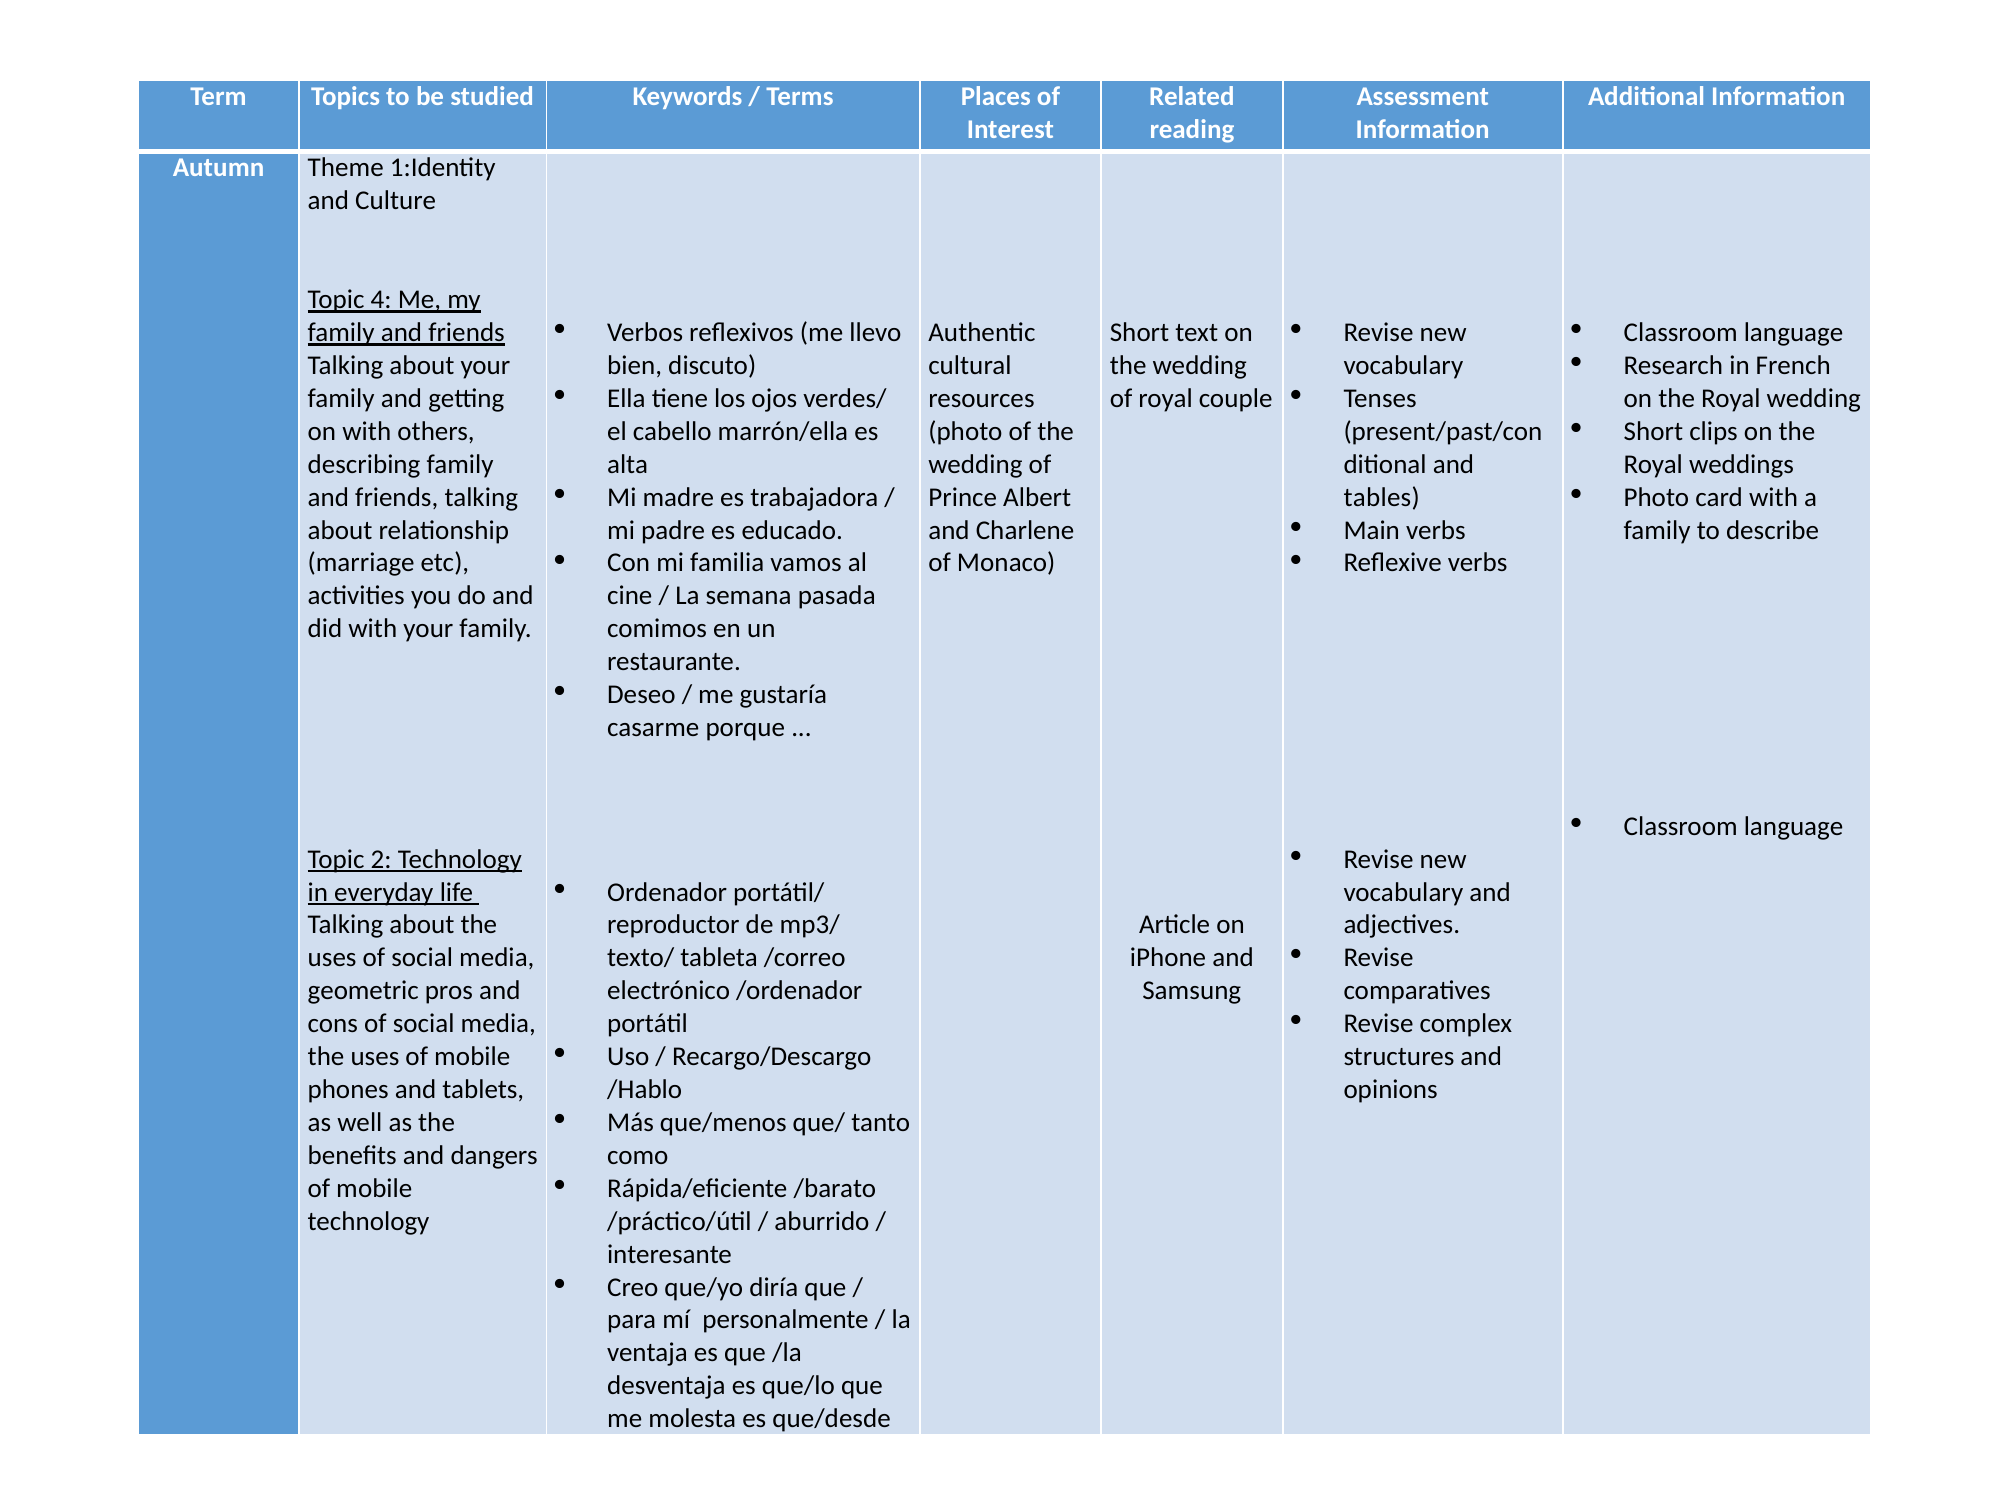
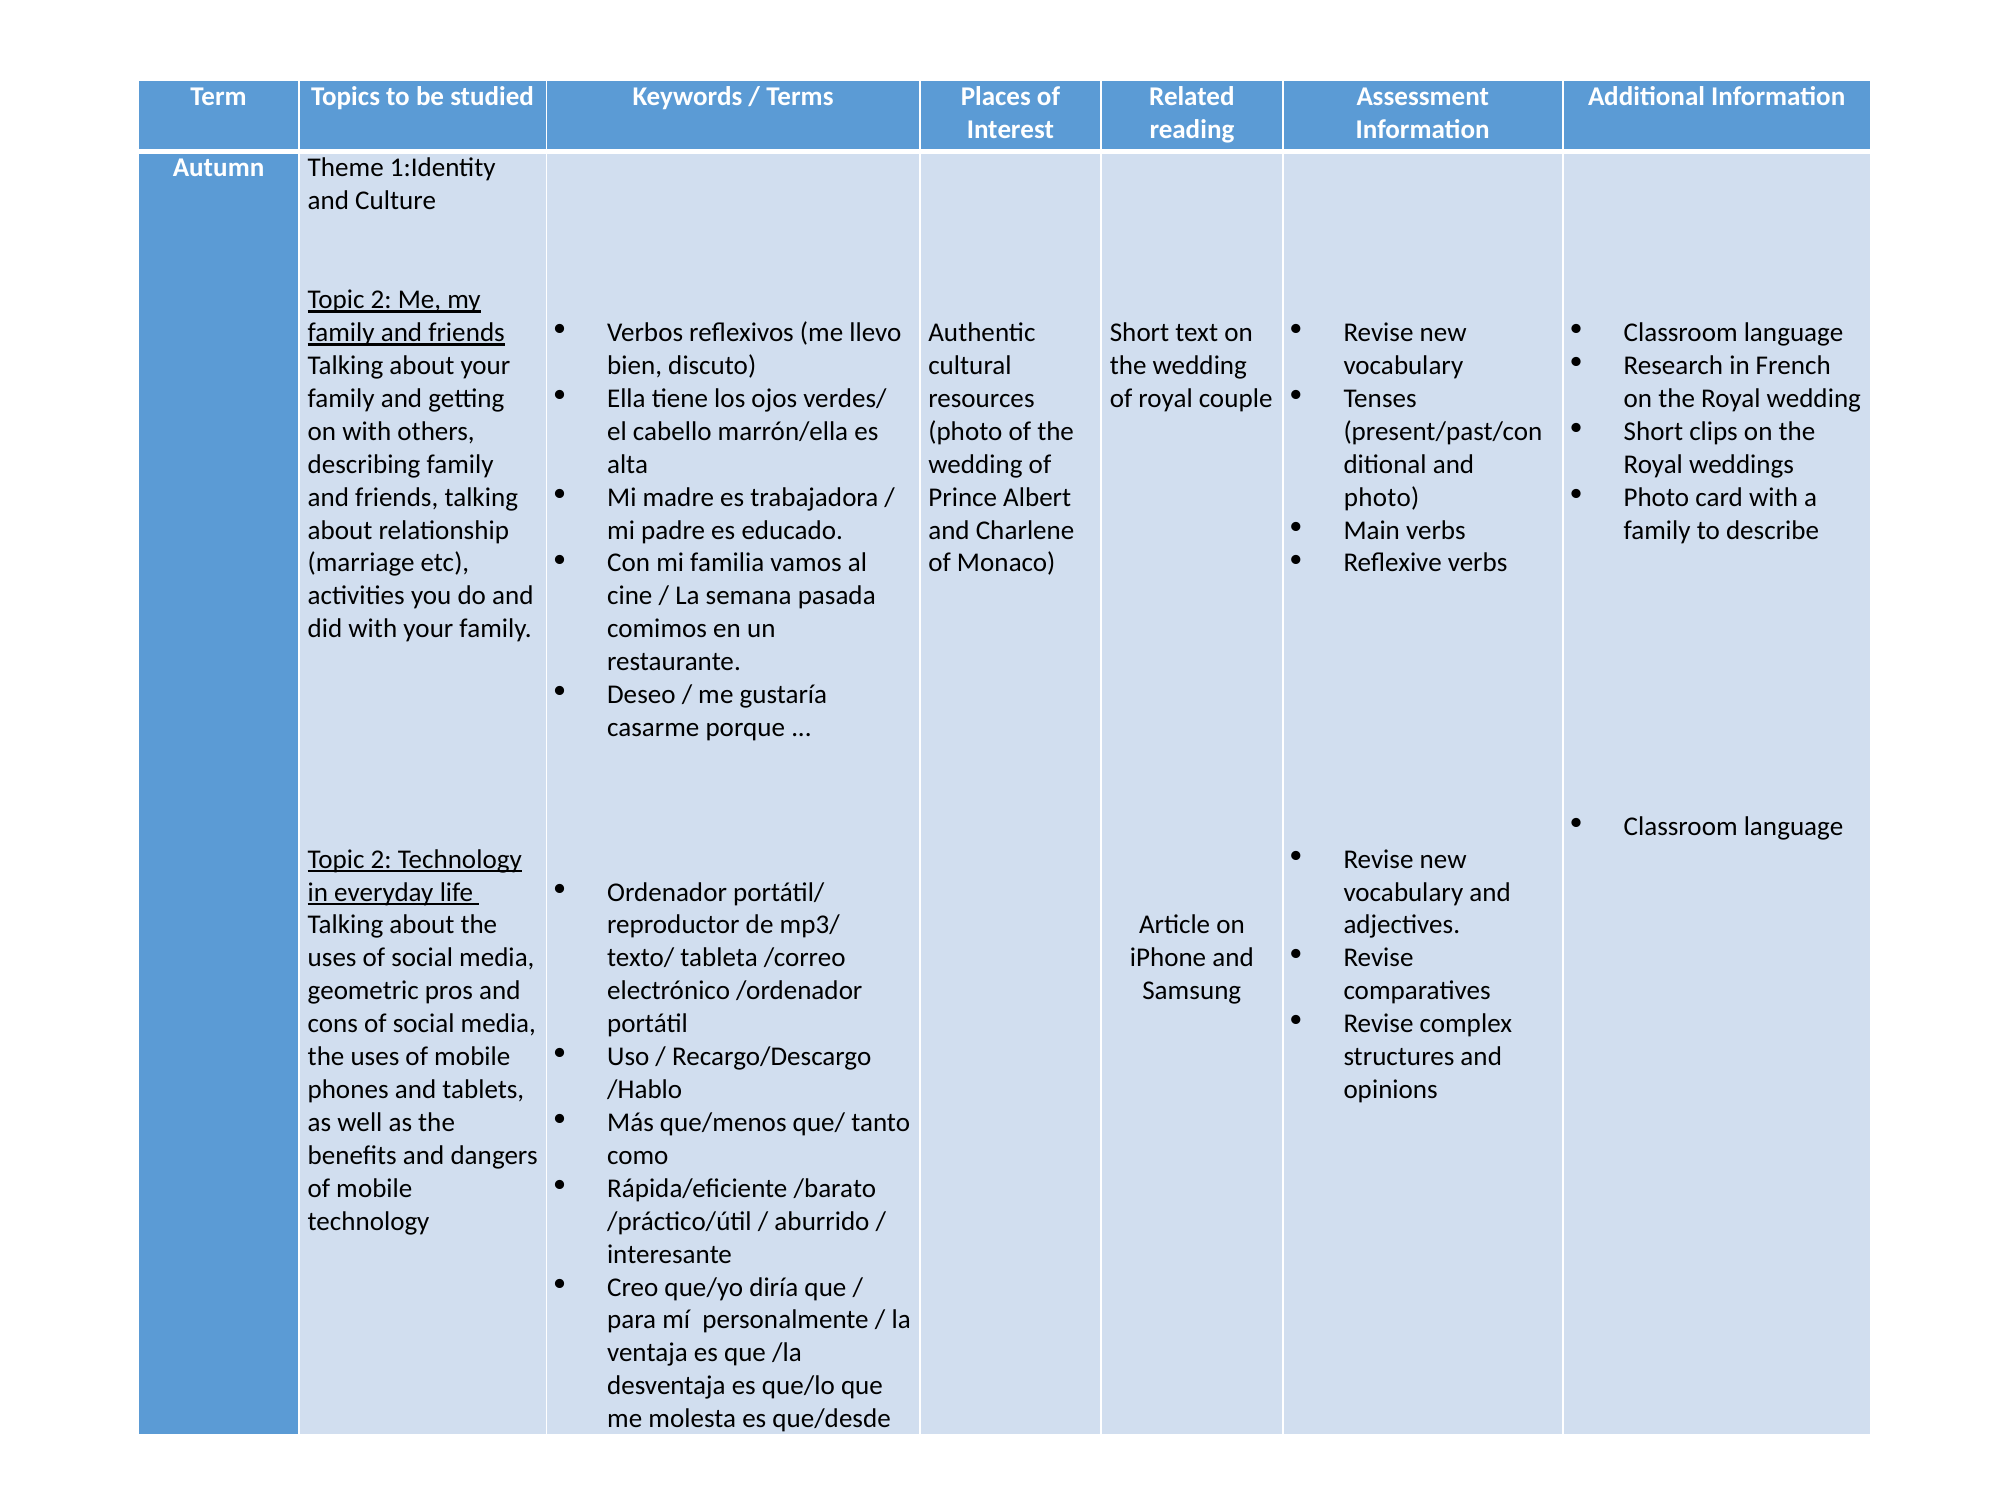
4: 4 -> 2 (381, 300)
tables: tables -> photo (1382, 497)
